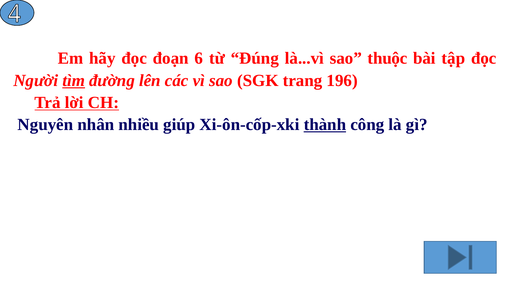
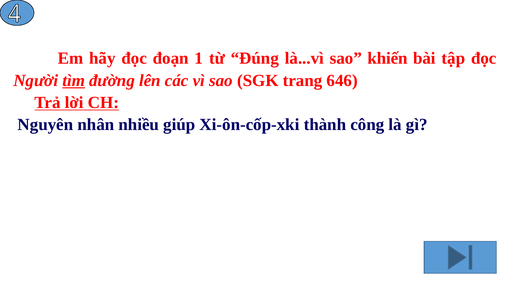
6: 6 -> 1 (199, 58)
thuộc: thuộc -> khiến (388, 58)
196: 196 -> 646 (342, 81)
thành underline: present -> none (325, 125)
